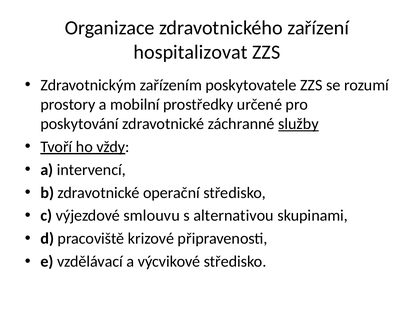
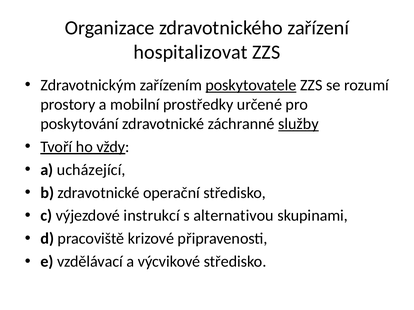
poskytovatele underline: none -> present (251, 85)
intervencí: intervencí -> ucházející (91, 170)
smlouvu: smlouvu -> instrukcí (152, 216)
